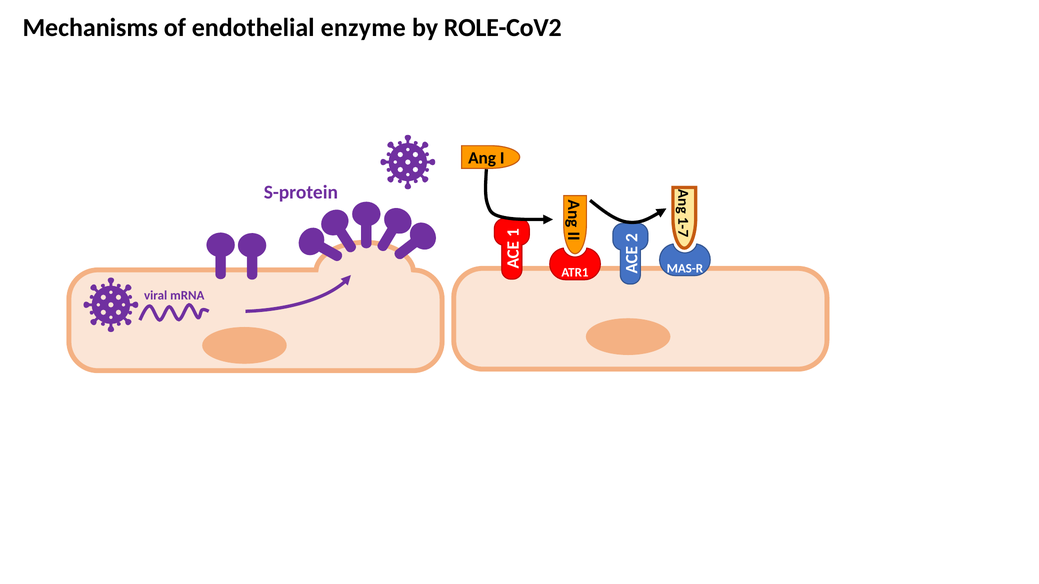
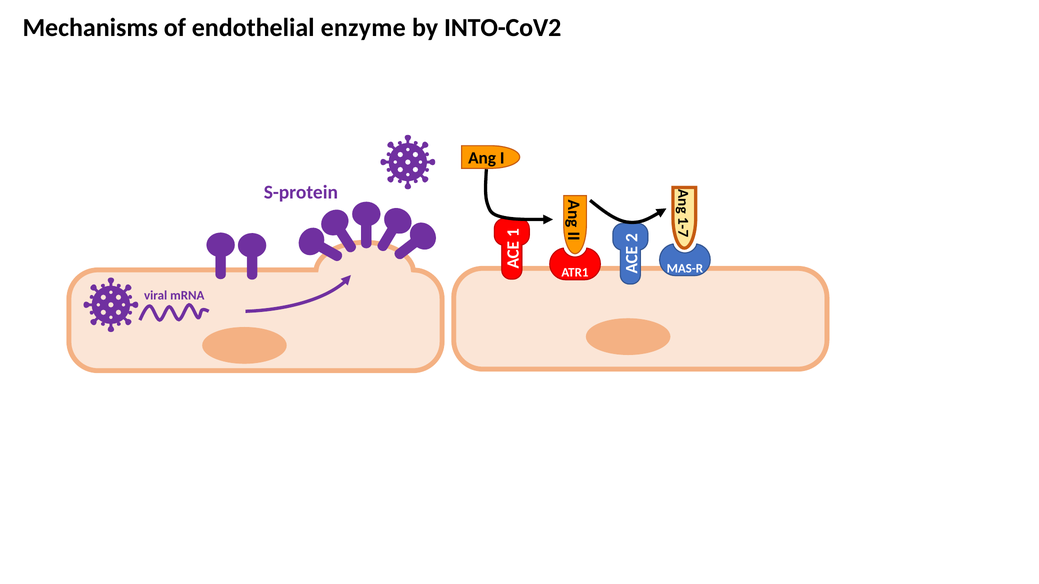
ROLE-CoV2: ROLE-CoV2 -> INTO-CoV2 (503, 28)
